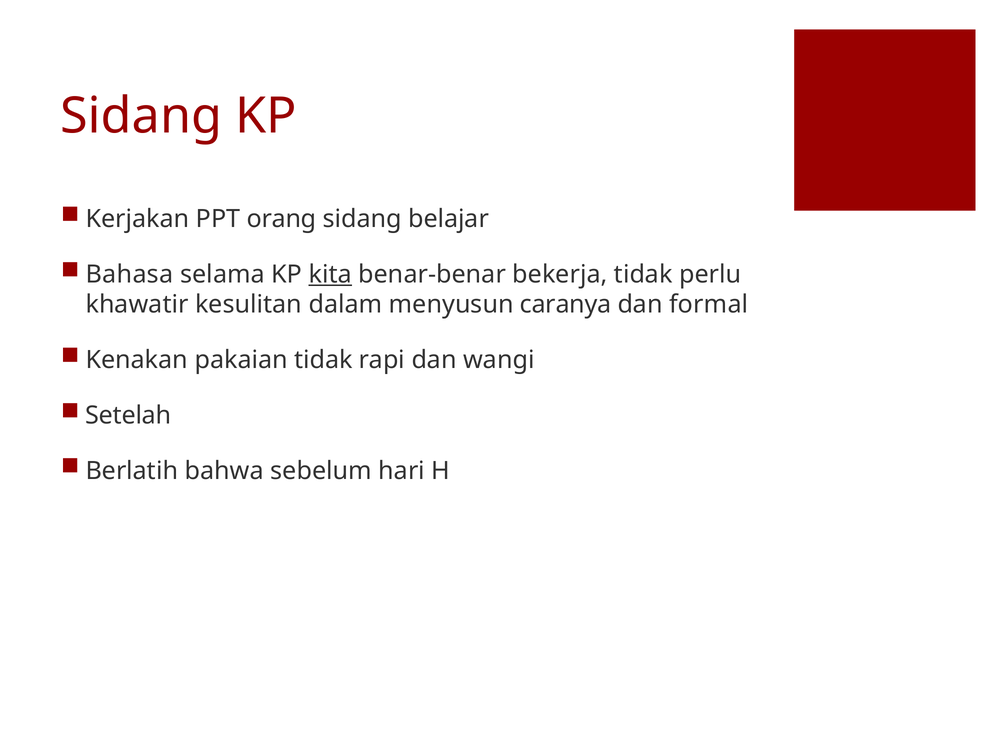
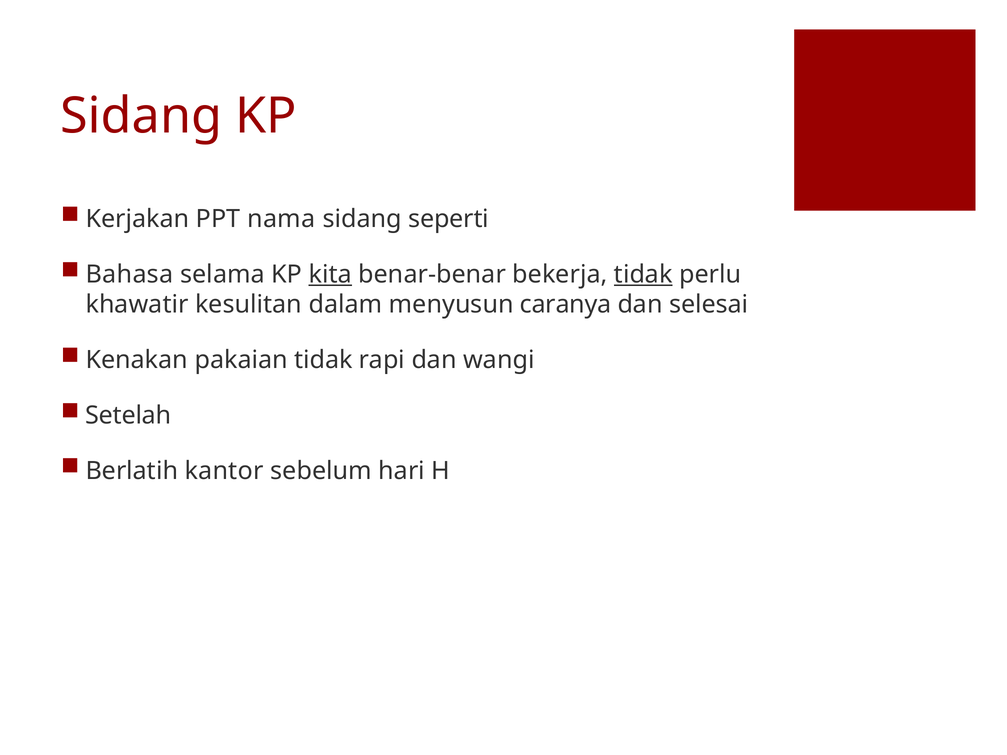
orang: orang -> nama (281, 219)
belajar: belajar -> seperti (449, 219)
tidak underline: none -> present (643, 275)
formal: formal -> selesai (709, 305)
bahwa: bahwa -> kantor (224, 471)
